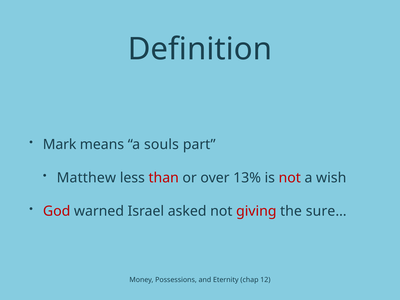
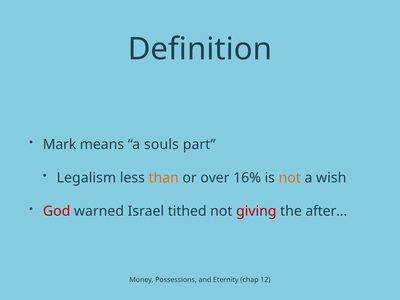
Matthew: Matthew -> Legalism (86, 178)
than colour: red -> orange (164, 178)
13%: 13% -> 16% (247, 178)
not colour: red -> orange (290, 178)
asked: asked -> tithed (187, 211)
sure…: sure… -> after… (326, 211)
